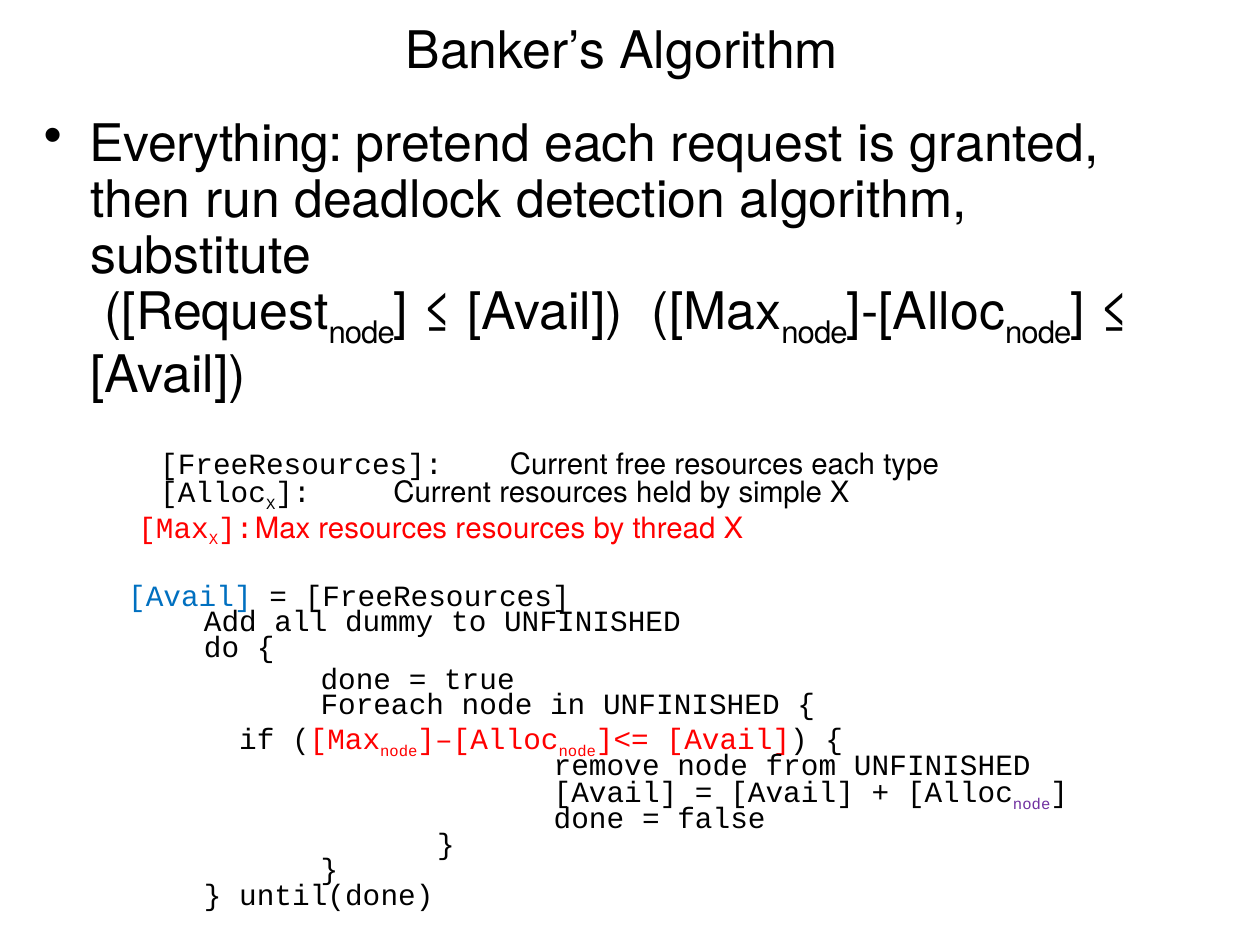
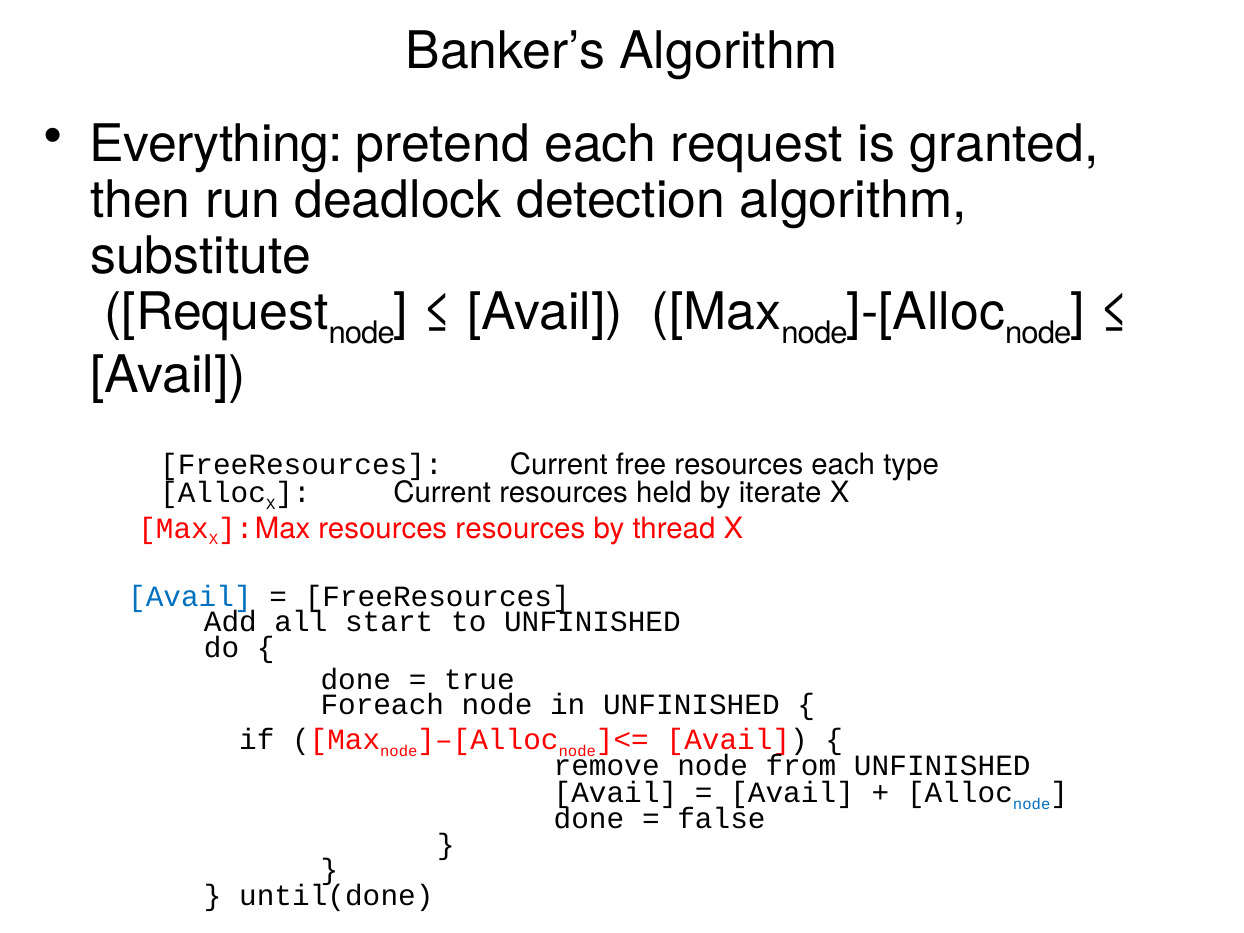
simple: simple -> iterate (780, 493)
dummy: dummy -> start (389, 622)
node colour: purple -> blue (1032, 804)
